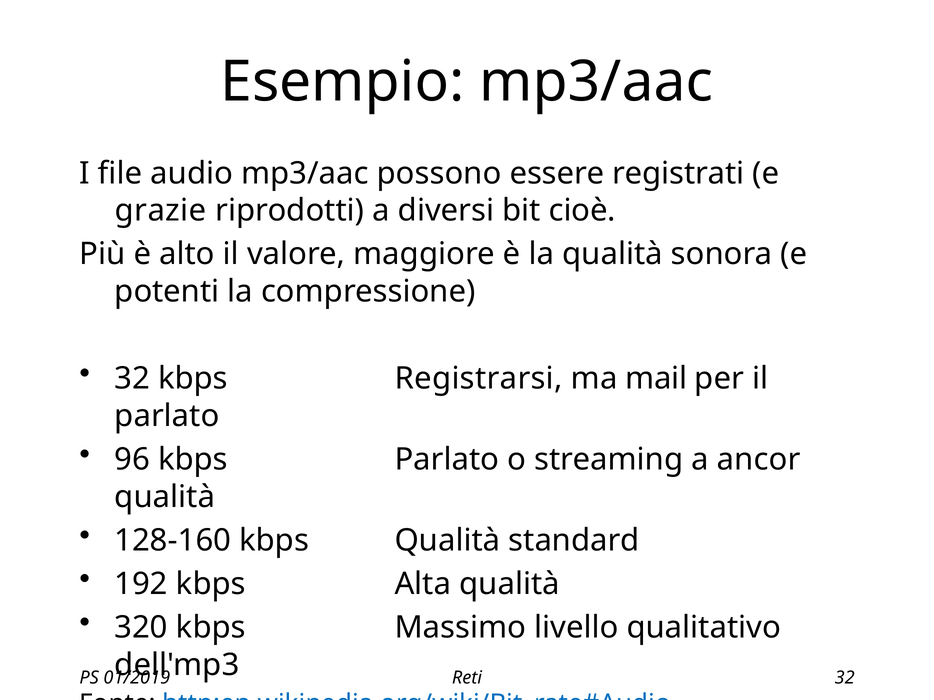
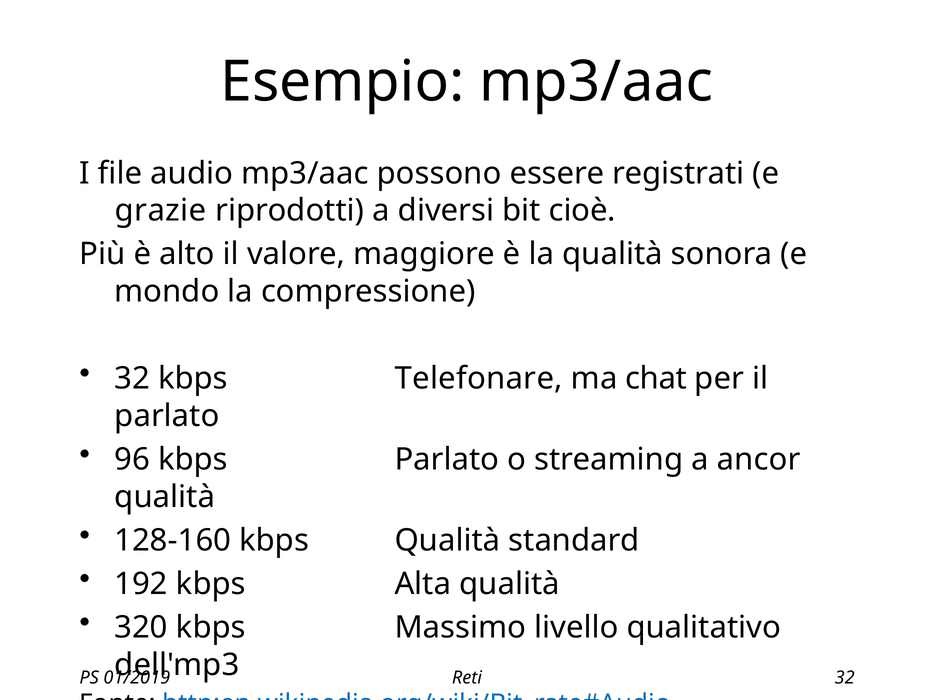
potenti: potenti -> mondo (167, 292)
Registrarsi: Registrarsi -> Telefonare (479, 379)
mail: mail -> chat (656, 379)
